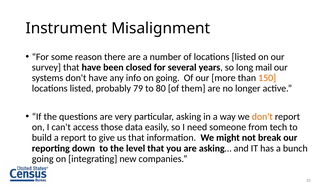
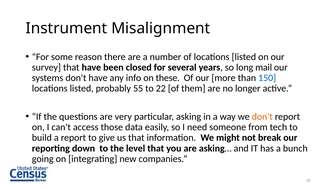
on going: going -> these (168, 78)
150 colour: orange -> blue (267, 78)
79: 79 -> 55 (138, 88)
80: 80 -> 22 (161, 88)
